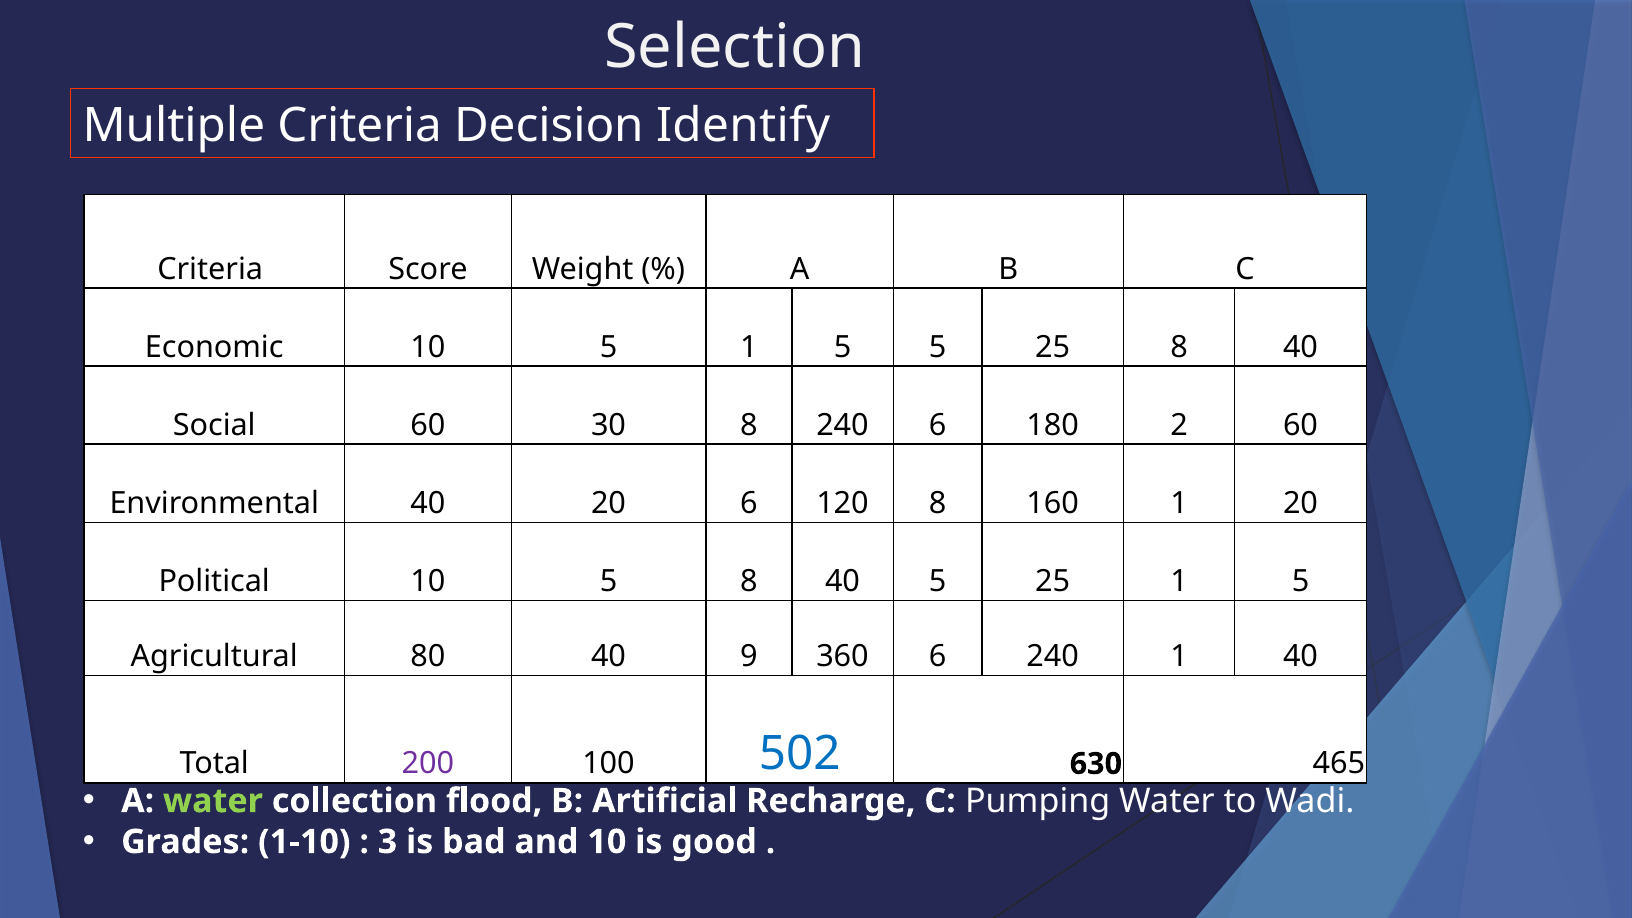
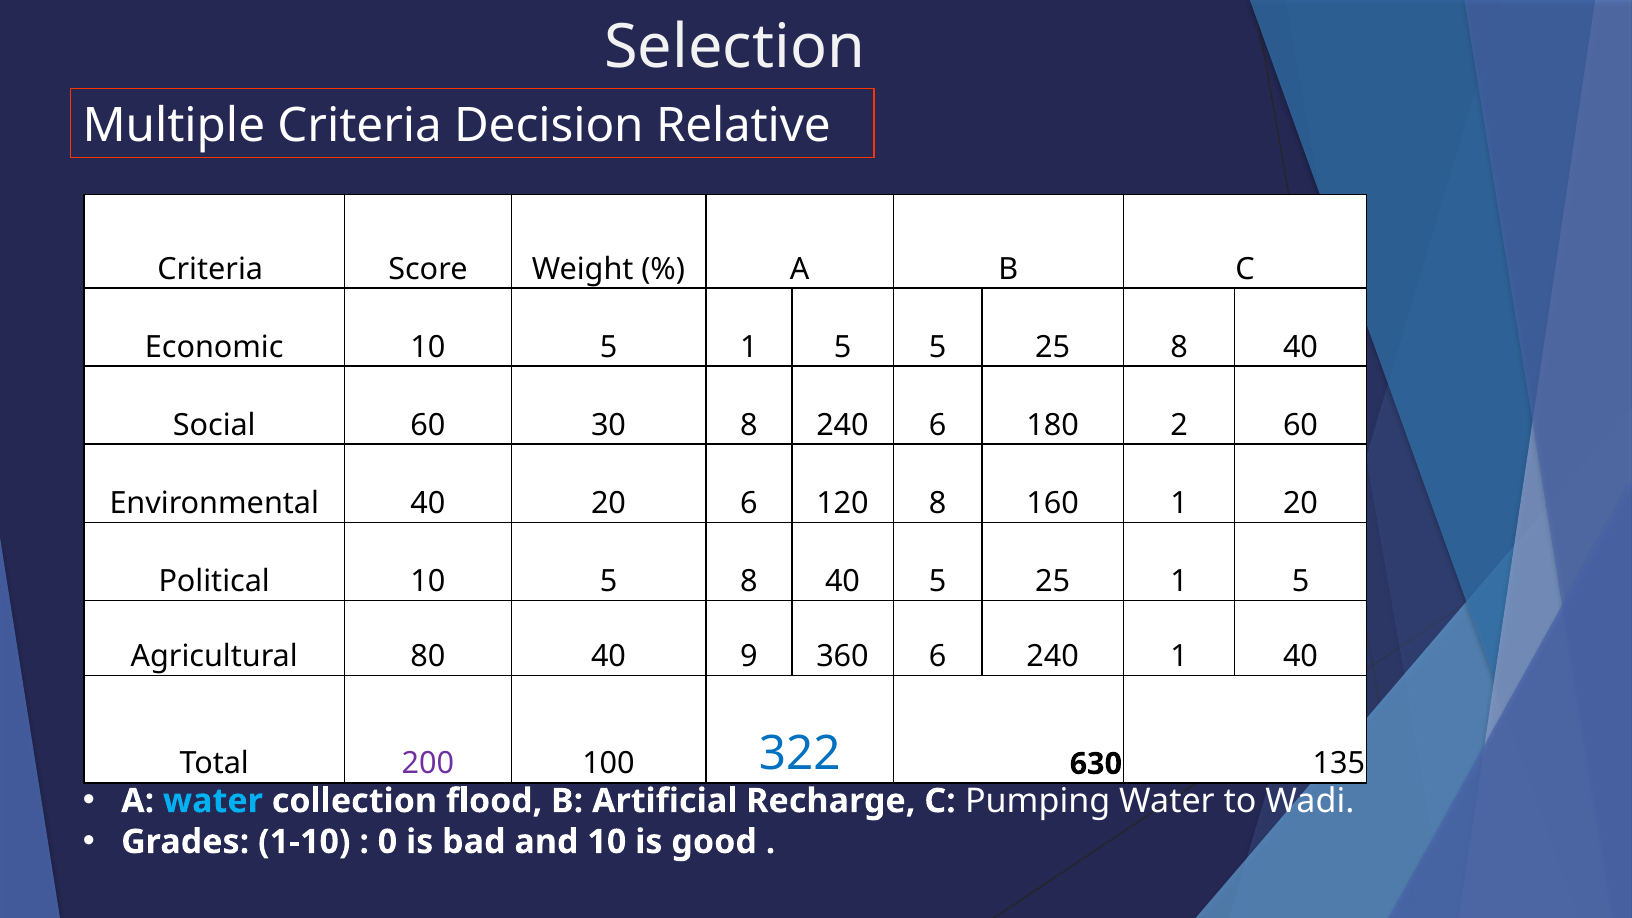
Identify: Identify -> Relative (743, 126)
502: 502 -> 322 (800, 753)
465: 465 -> 135 (1339, 764)
water colour: light green -> light blue (213, 801)
3: 3 -> 0 (387, 842)
